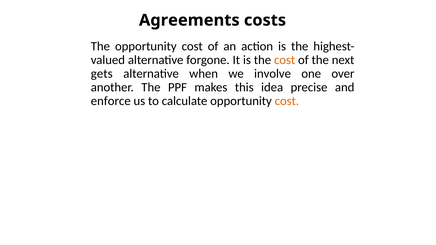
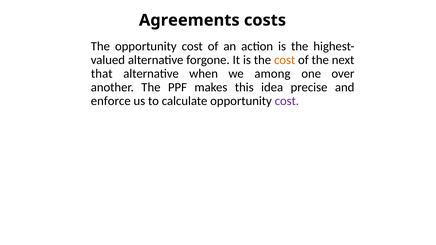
gets: gets -> that (102, 74)
involve: involve -> among (272, 74)
cost colour: orange -> purple (287, 101)
